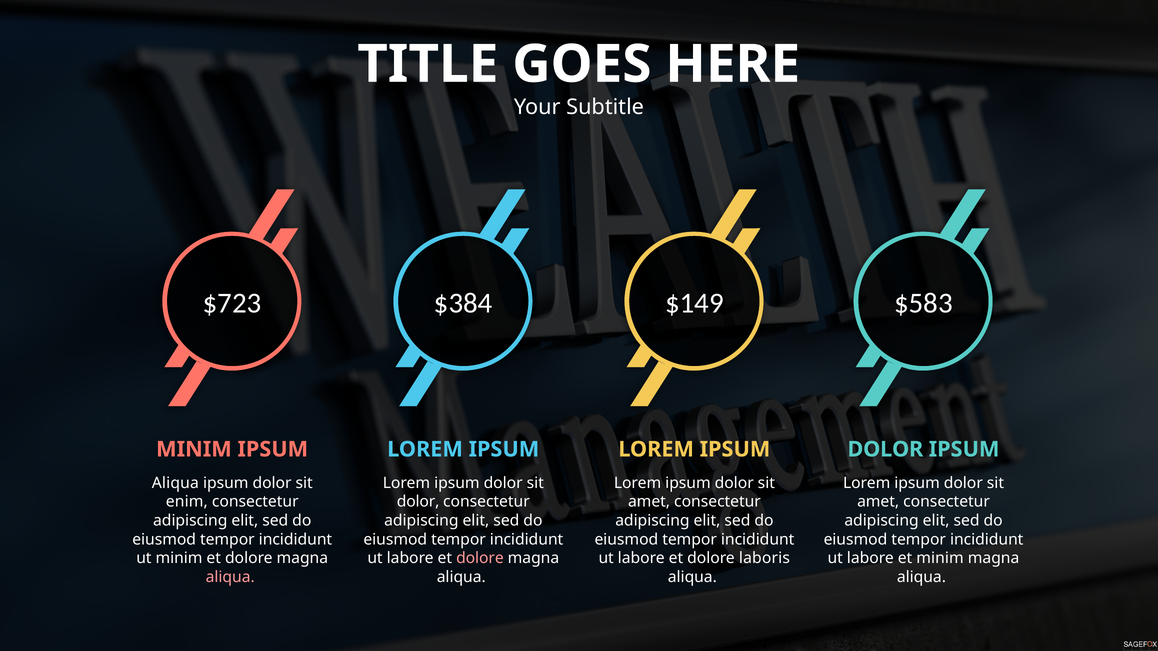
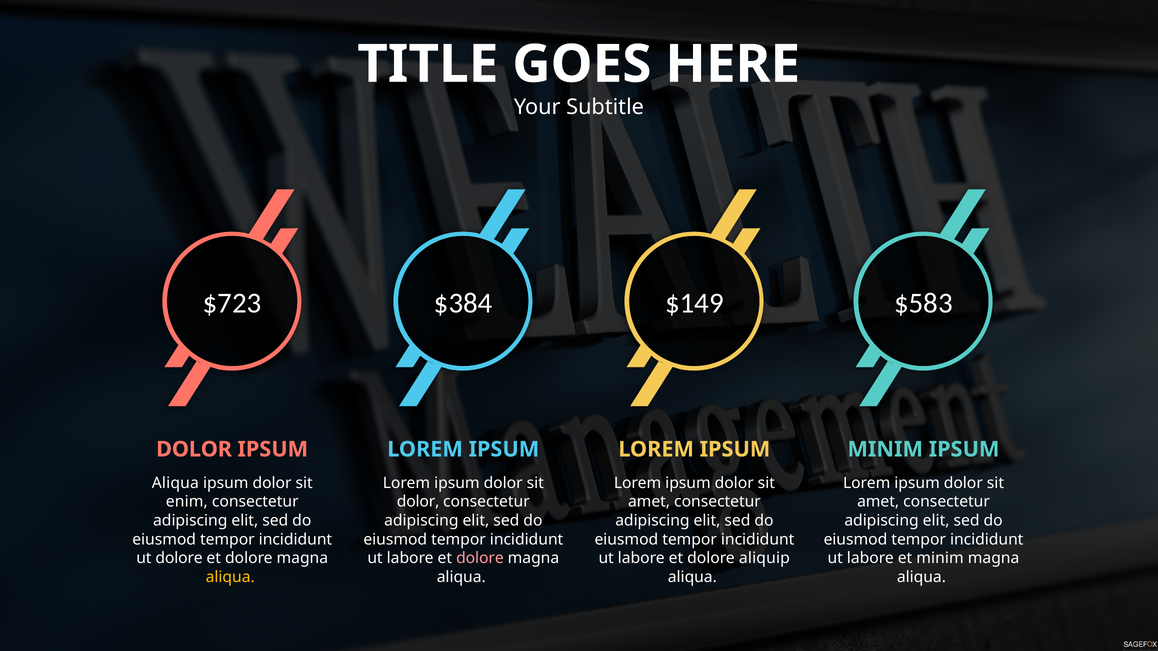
MINIM: MINIM -> DOLOR (194, 450)
DOLOR: DOLOR -> MINIM (885, 450)
ut minim: minim -> dolore (179, 558)
laboris: laboris -> aliquip (764, 558)
aliqua colour: pink -> yellow (230, 577)
